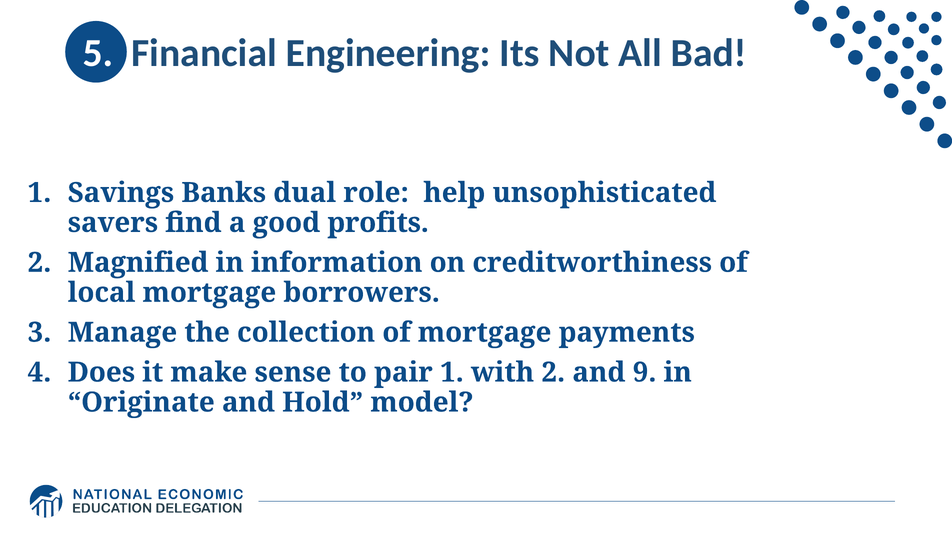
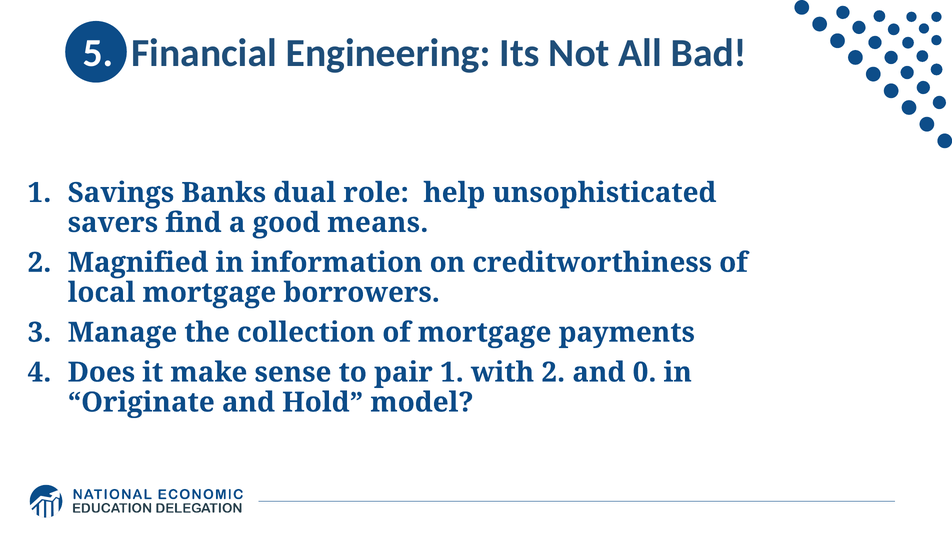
profits: profits -> means (378, 223)
9: 9 -> 0 (645, 372)
